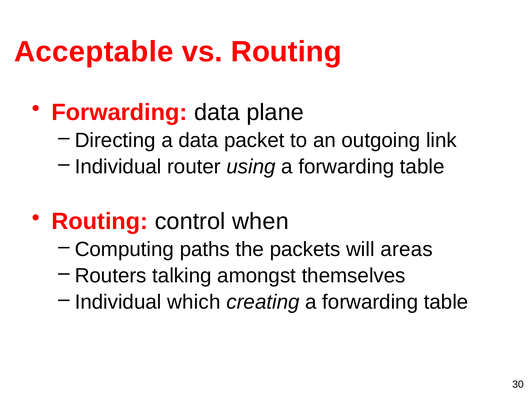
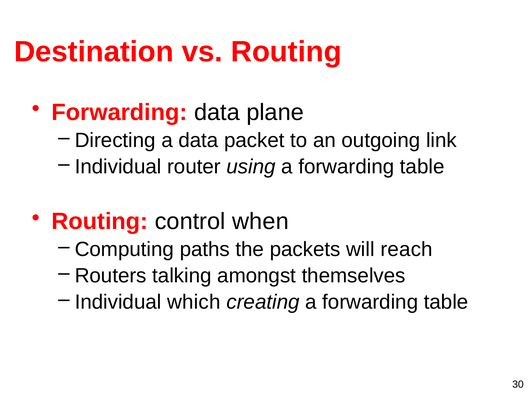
Acceptable: Acceptable -> Destination (94, 52)
areas: areas -> reach (407, 249)
